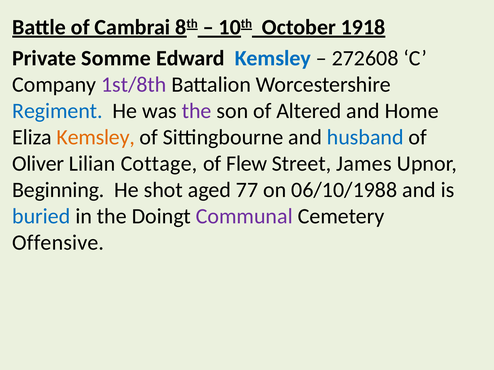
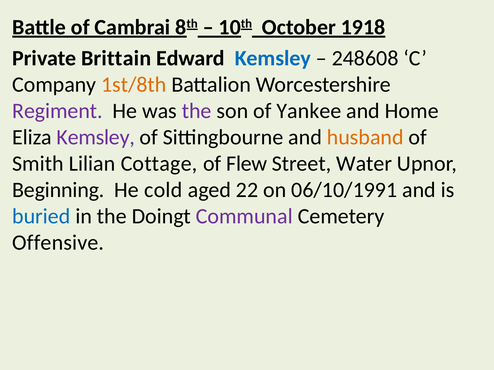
Somme: Somme -> Brittain (116, 58)
272608: 272608 -> 248608 (365, 58)
1st/8th colour: purple -> orange (134, 85)
Regiment colour: blue -> purple (57, 111)
Altered: Altered -> Yankee (309, 111)
Kemsley colour: orange -> purple (96, 138)
husband colour: blue -> orange (365, 138)
Oliver: Oliver -> Smith (38, 164)
James: James -> Water (364, 164)
shot: shot -> cold (163, 190)
77: 77 -> 22 (247, 190)
06/10/1988: 06/10/1988 -> 06/10/1991 (344, 190)
